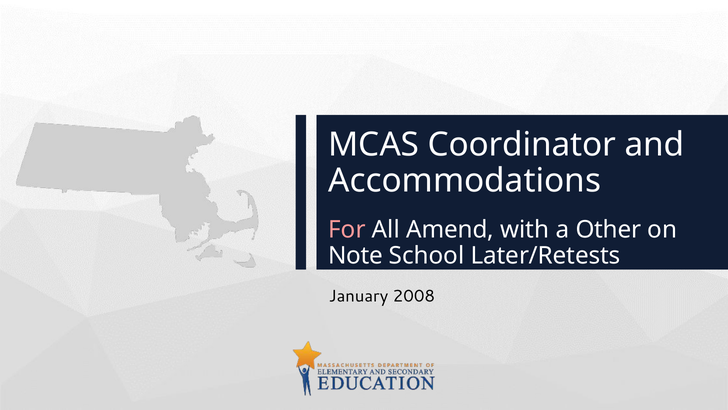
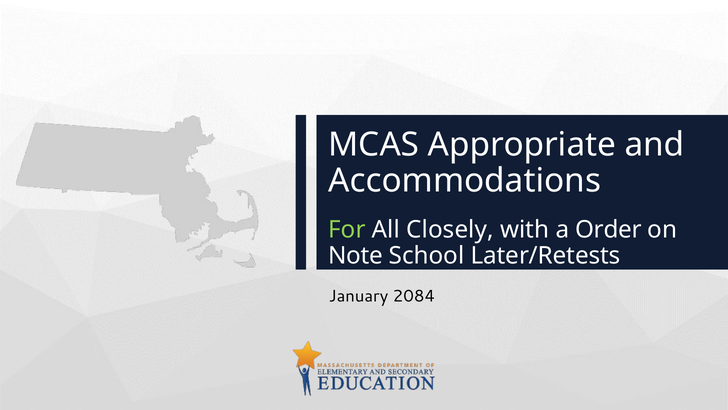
Coordinator: Coordinator -> Appropriate (522, 145)
For colour: pink -> light green (347, 229)
Amend: Amend -> Closely (450, 229)
Other: Other -> Order (608, 229)
2008: 2008 -> 2084 (414, 296)
